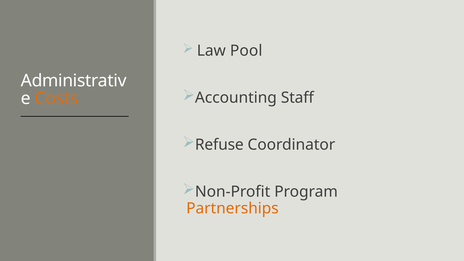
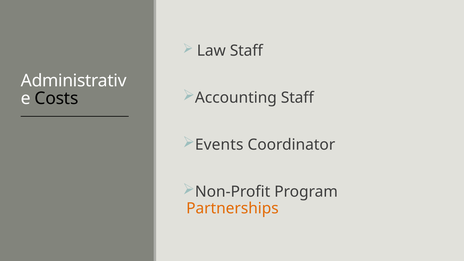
Law Pool: Pool -> Staff (246, 51)
Costs colour: orange -> black (57, 99)
Refuse: Refuse -> Events (219, 145)
